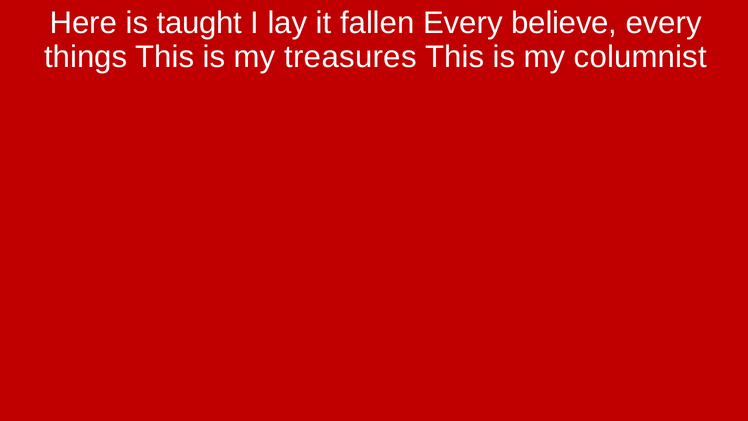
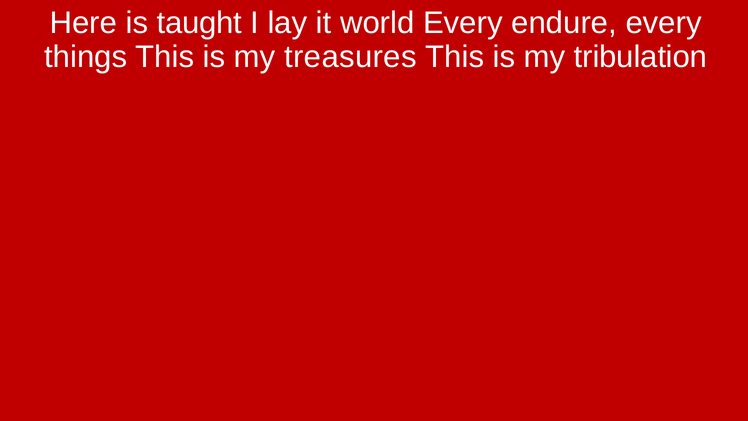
fallen: fallen -> world (377, 23)
believe: believe -> endure (564, 23)
columnist: columnist -> tribulation (641, 57)
